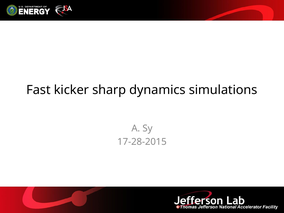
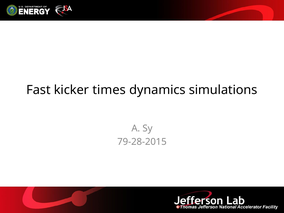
sharp: sharp -> times (109, 90)
17-28-2015: 17-28-2015 -> 79-28-2015 (142, 142)
